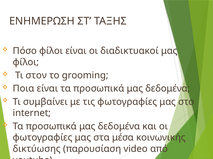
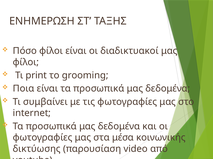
στον: στον -> print (36, 76)
